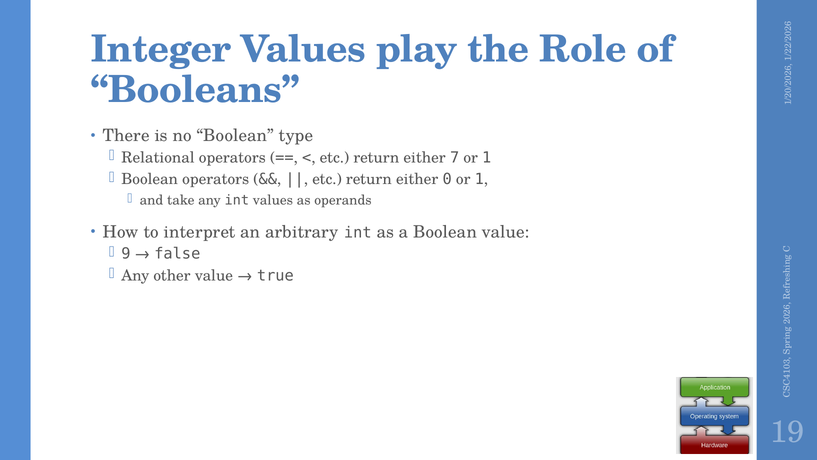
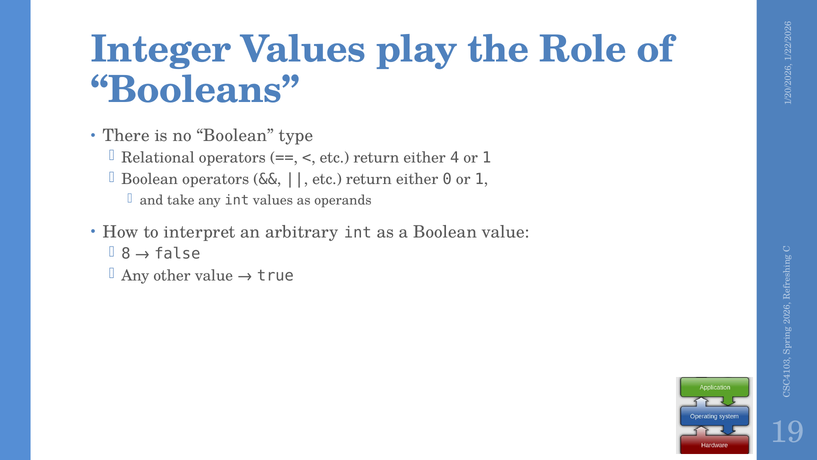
either 7: 7 -> 4 (455, 157)
9: 9 -> 8 (126, 254)
